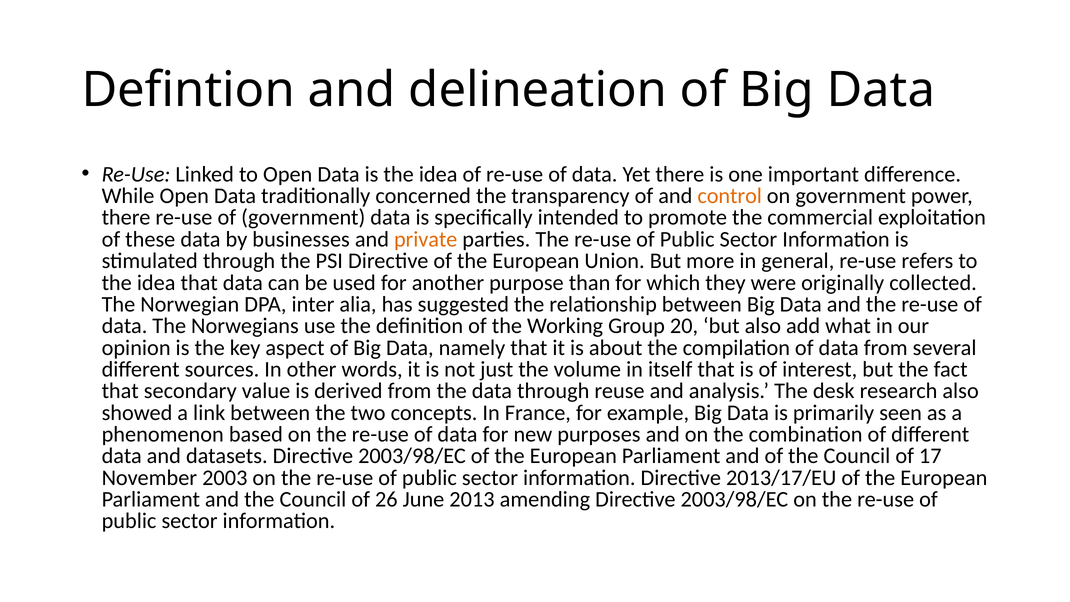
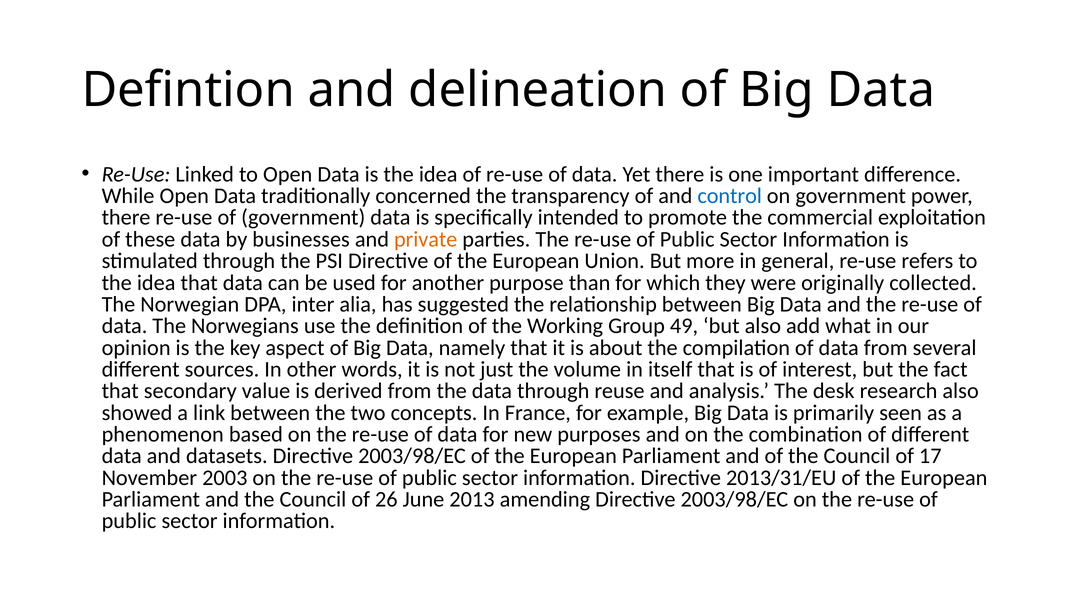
control colour: orange -> blue (730, 196)
20: 20 -> 49 (684, 326)
2013/17/EU: 2013/17/EU -> 2013/31/EU (781, 478)
